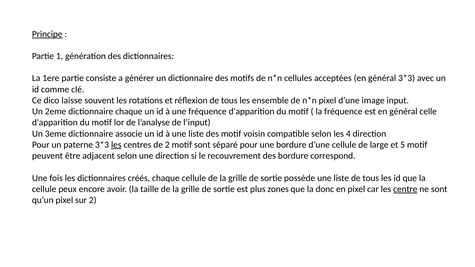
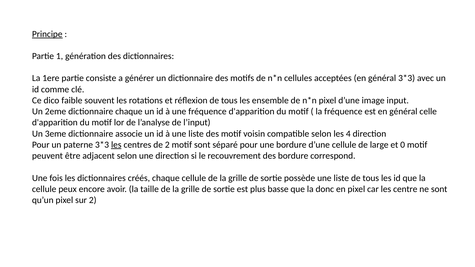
laisse: laisse -> faible (72, 101)
5: 5 -> 0 (403, 145)
zones: zones -> basse (278, 189)
centre underline: present -> none (405, 189)
